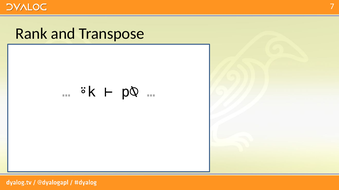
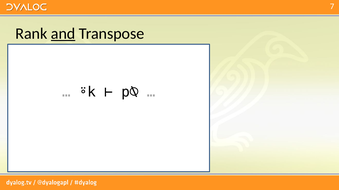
and underline: none -> present (63, 34)
